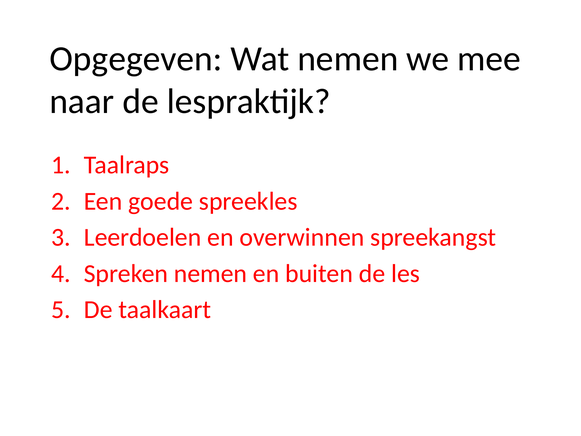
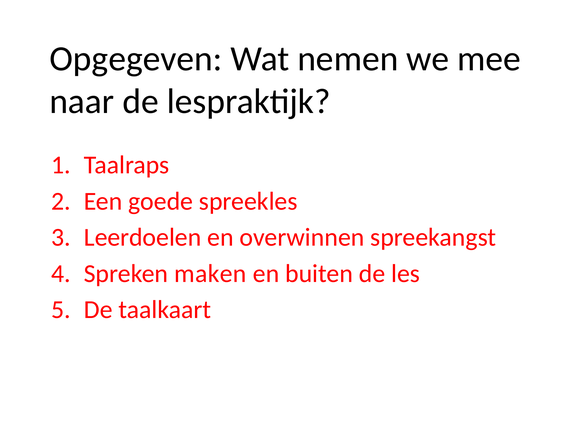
Spreken nemen: nemen -> maken (210, 273)
